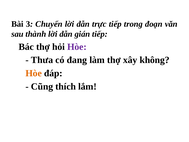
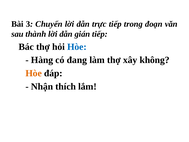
Hòe colour: purple -> blue (77, 47)
Thưa: Thưa -> Hàng (42, 60)
Cũng: Cũng -> Nhận (42, 86)
